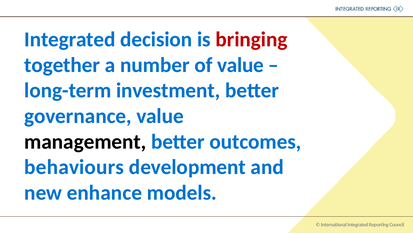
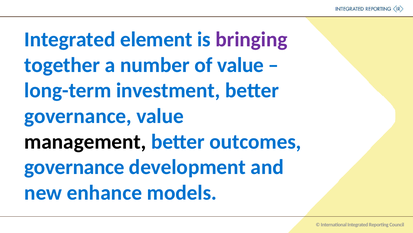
decision: decision -> element (156, 39)
bringing colour: red -> purple (252, 39)
behaviours: behaviours -> governance (74, 167)
